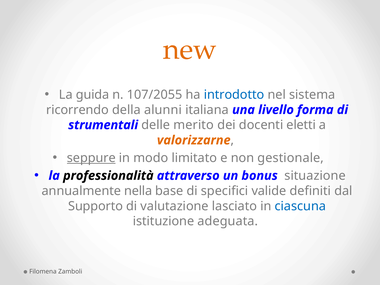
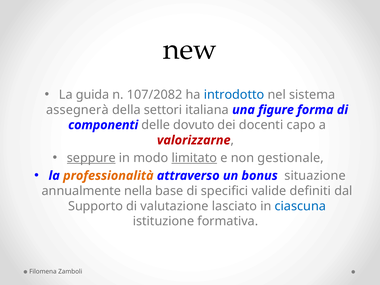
new colour: orange -> black (190, 49)
107/2055: 107/2055 -> 107/2082 (155, 95)
ricorrendo: ricorrendo -> assegnerà (77, 110)
alunni: alunni -> settori (163, 110)
livello: livello -> figure (276, 110)
strumentali: strumentali -> componenti (103, 125)
merito: merito -> dovuto (194, 125)
eletti: eletti -> capo (301, 125)
valorizzarne colour: orange -> red (194, 140)
limitato underline: none -> present (194, 158)
professionalità colour: black -> orange (108, 176)
adeguata: adeguata -> formativa (228, 221)
